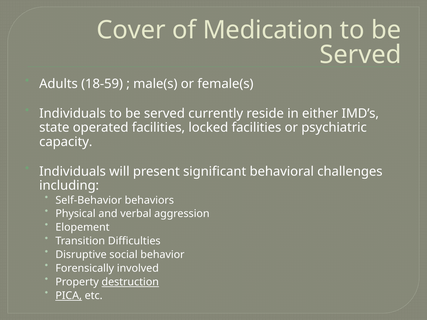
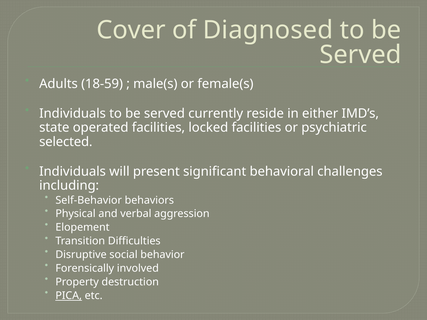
Medication: Medication -> Diagnosed (268, 30)
capacity: capacity -> selected (66, 142)
destruction underline: present -> none (130, 282)
